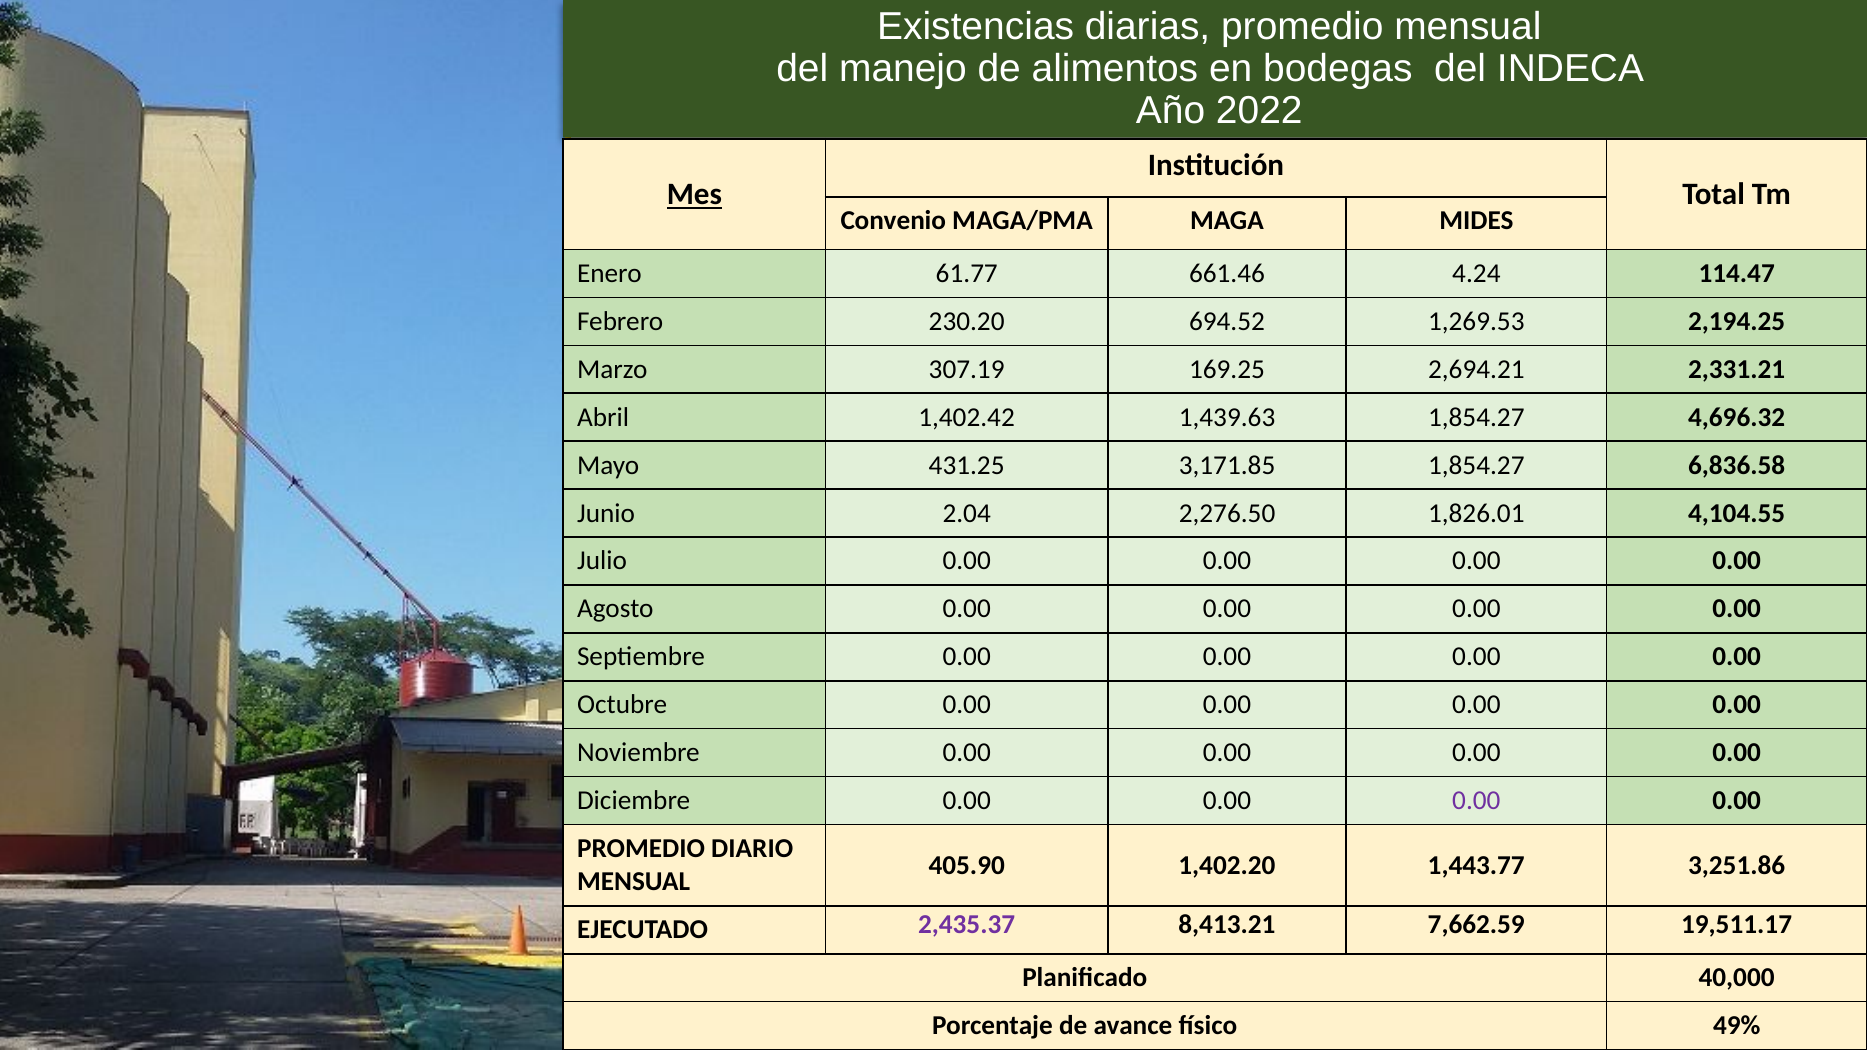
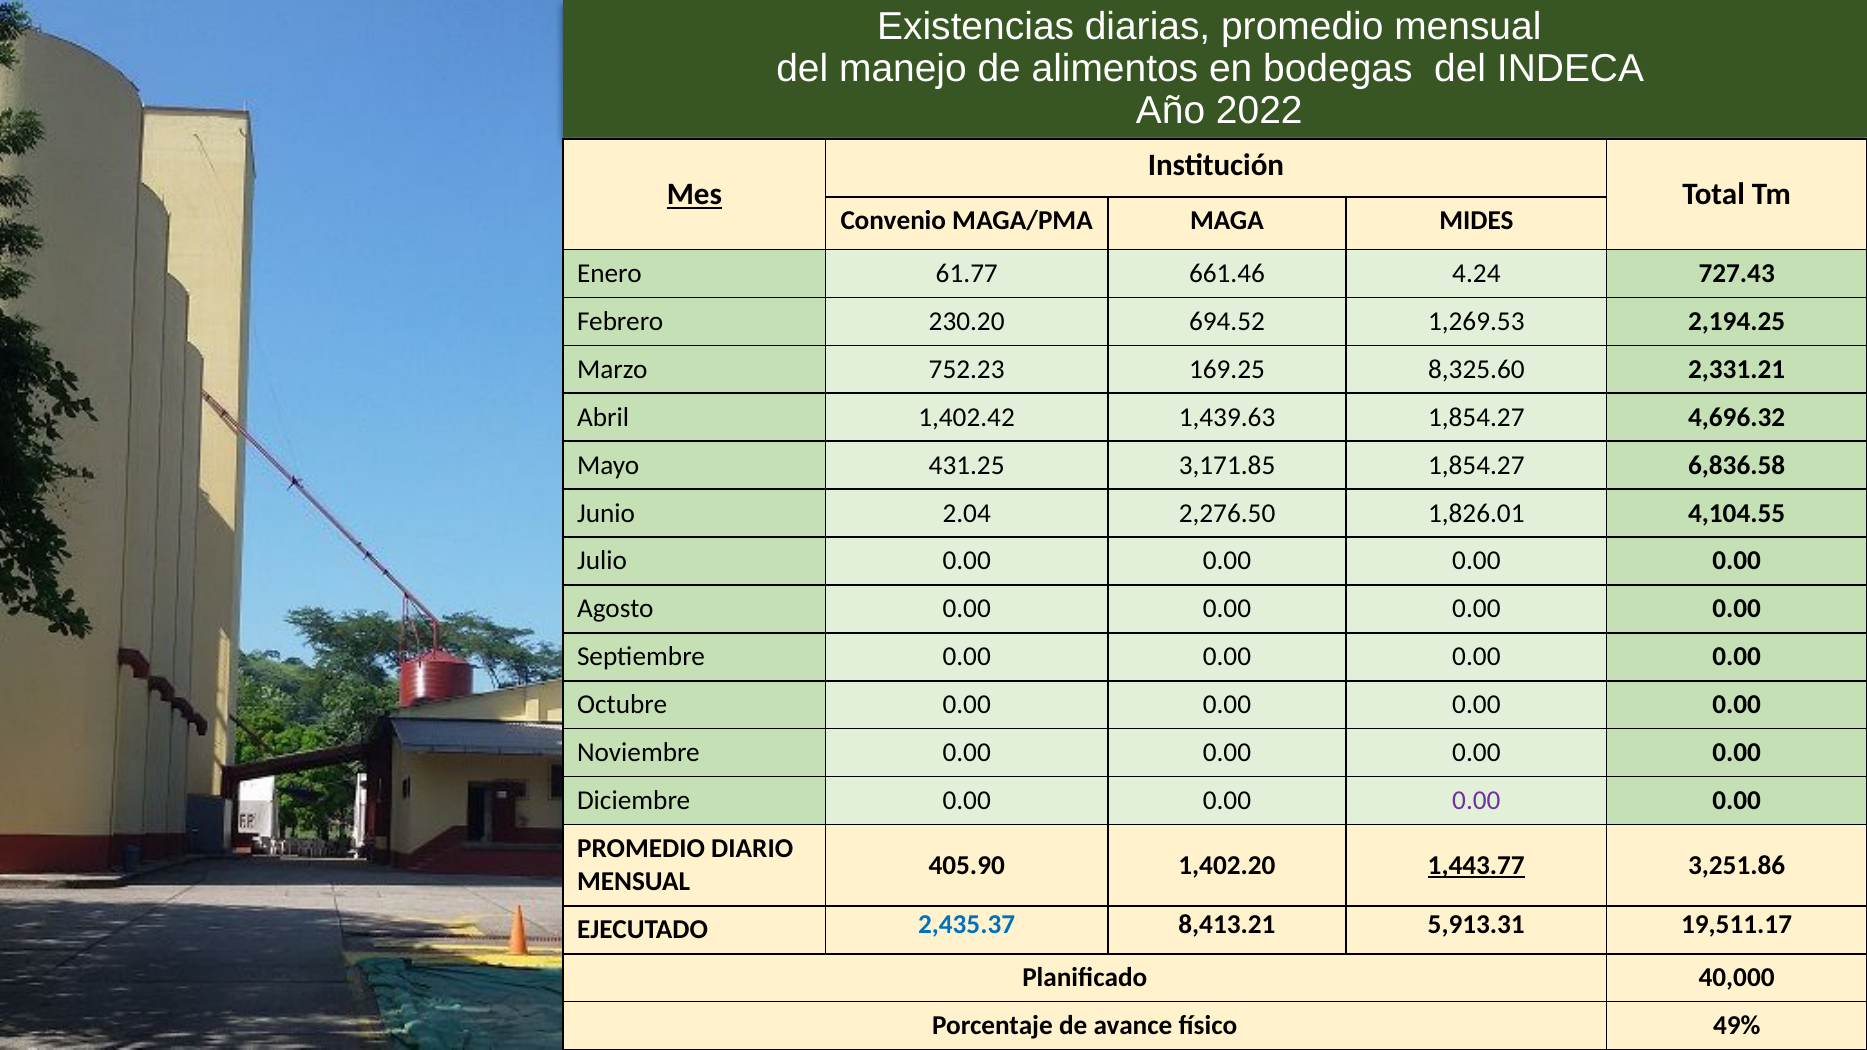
114.47: 114.47 -> 727.43 (1737, 274)
307.19: 307.19 -> 752.23 (967, 369)
2,694.21: 2,694.21 -> 8,325.60 (1476, 369)
1,443.77 underline: none -> present (1476, 866)
2,435.37 colour: purple -> blue (967, 924)
7,662.59: 7,662.59 -> 5,913.31 (1476, 924)
